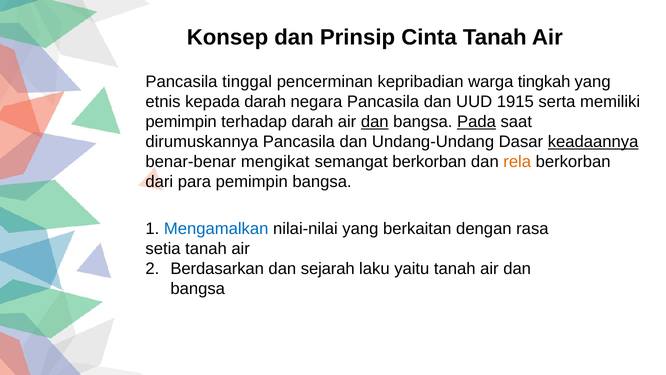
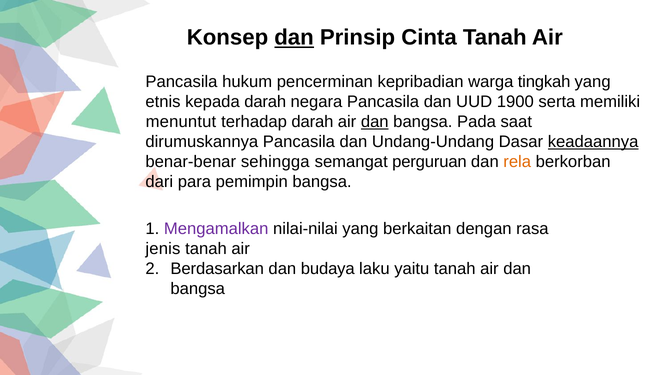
dan underline: none -> present (294, 38)
tinggal: tinggal -> hukum (247, 82)
1915: 1915 -> 1900 (515, 102)
pemimpin: pemimpin -> menuntut (181, 122)
Pada underline: present -> none (477, 122)
mengikat: mengikat -> sehingga (275, 162)
semangat berkorban: berkorban -> perguruan (429, 162)
Mengamalkan colour: blue -> purple (216, 228)
setia: setia -> jenis (163, 248)
sejarah: sejarah -> budaya (328, 268)
